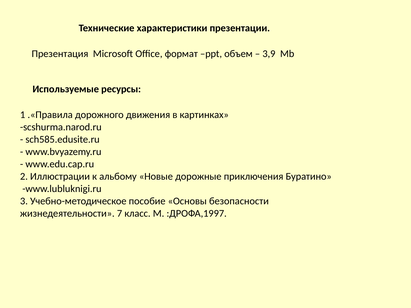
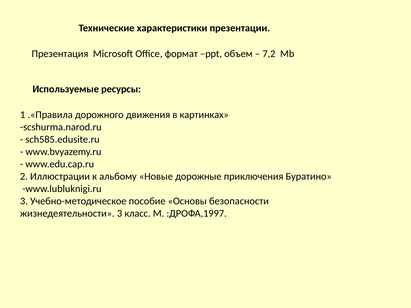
3,9: 3,9 -> 7,2 (269, 54)
жизнедеятельности 7: 7 -> 3 (120, 213)
